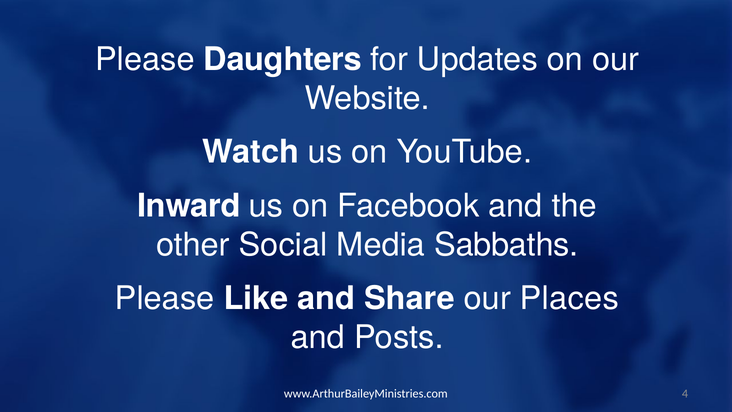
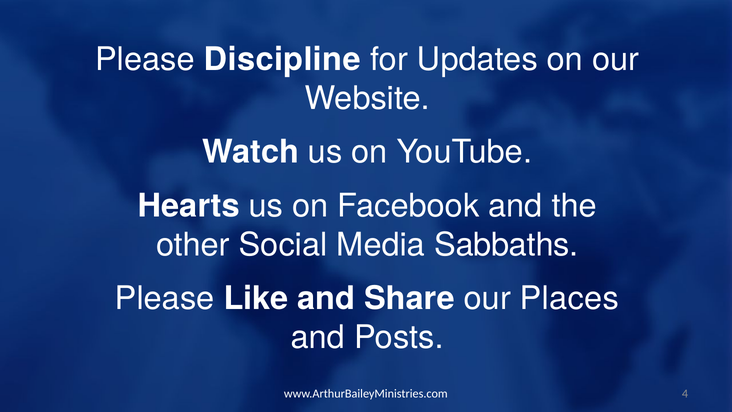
Daughters: Daughters -> Discipline (282, 59)
Inward: Inward -> Hearts (189, 206)
